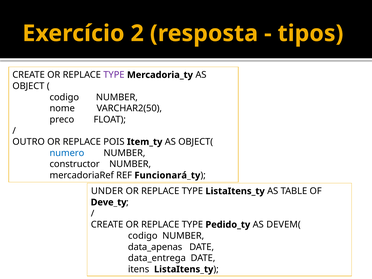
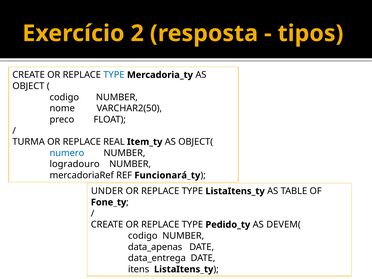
TYPE colour: purple -> blue (114, 75)
OUTRO: OUTRO -> TURMA (29, 142)
POIS: POIS -> REAL (114, 142)
constructor: constructor -> logradouro (75, 164)
Deve_ty: Deve_ty -> Fone_ty (109, 202)
